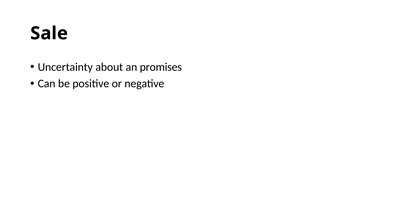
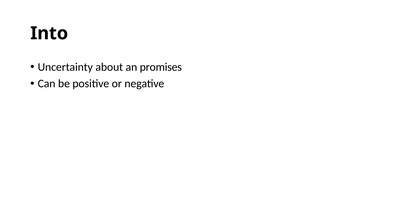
Sale: Sale -> Into (49, 33)
